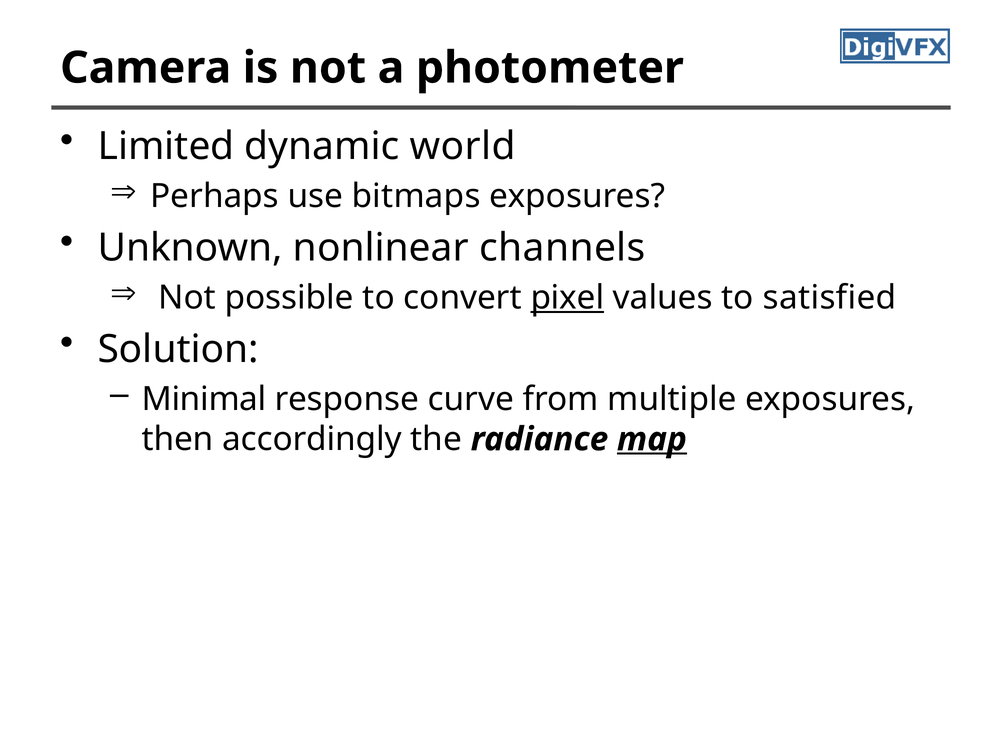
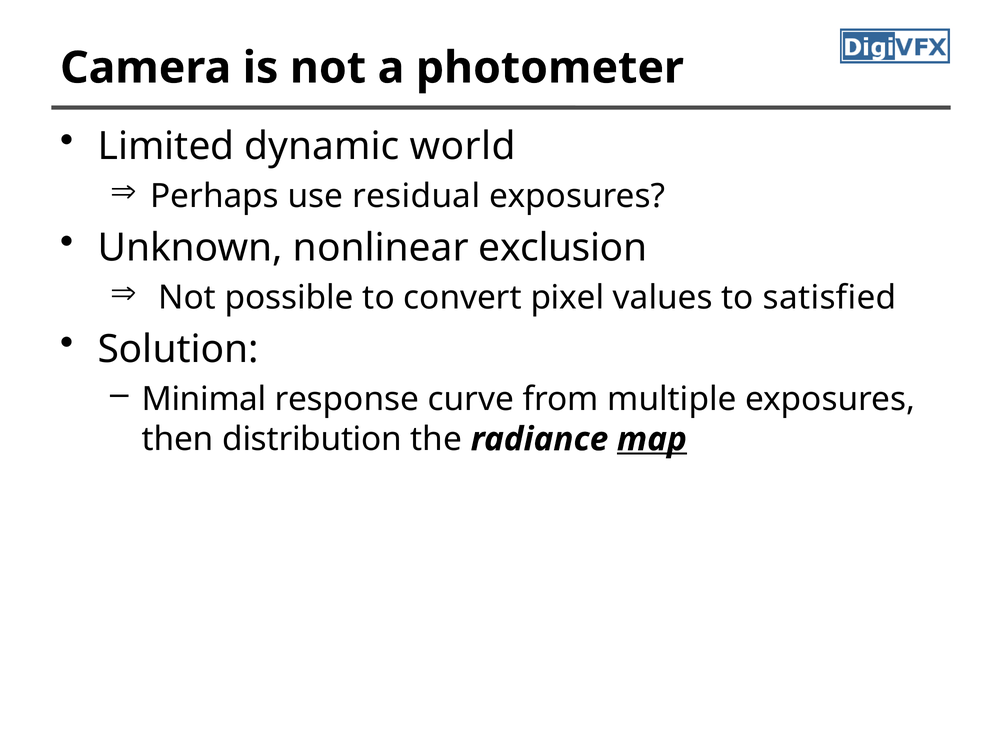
bitmaps: bitmaps -> residual (416, 196)
channels: channels -> exclusion (563, 248)
pixel underline: present -> none (567, 298)
accordingly: accordingly -> distribution (312, 439)
